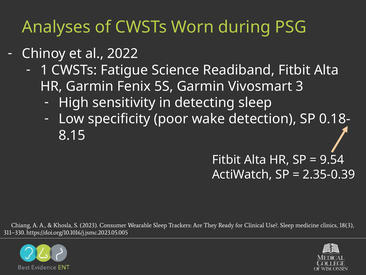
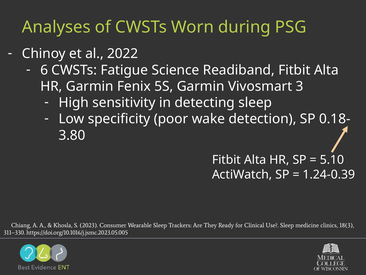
1: 1 -> 6 (44, 70)
8.15: 8.15 -> 3.80 (72, 135)
9.54: 9.54 -> 5.10 (332, 160)
2.35-0.39: 2.35-0.39 -> 1.24-0.39 (329, 174)
